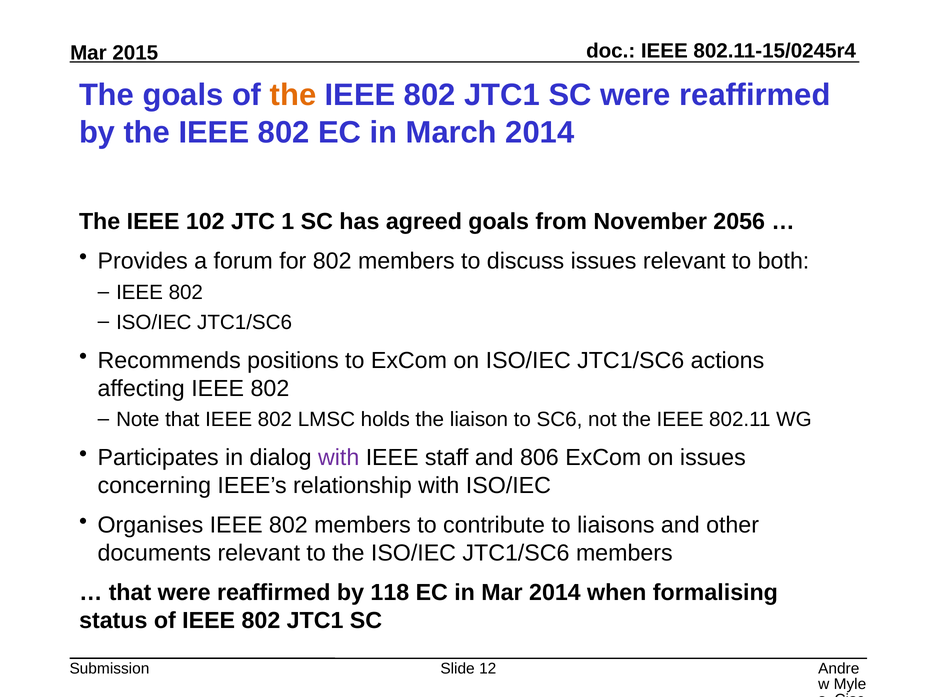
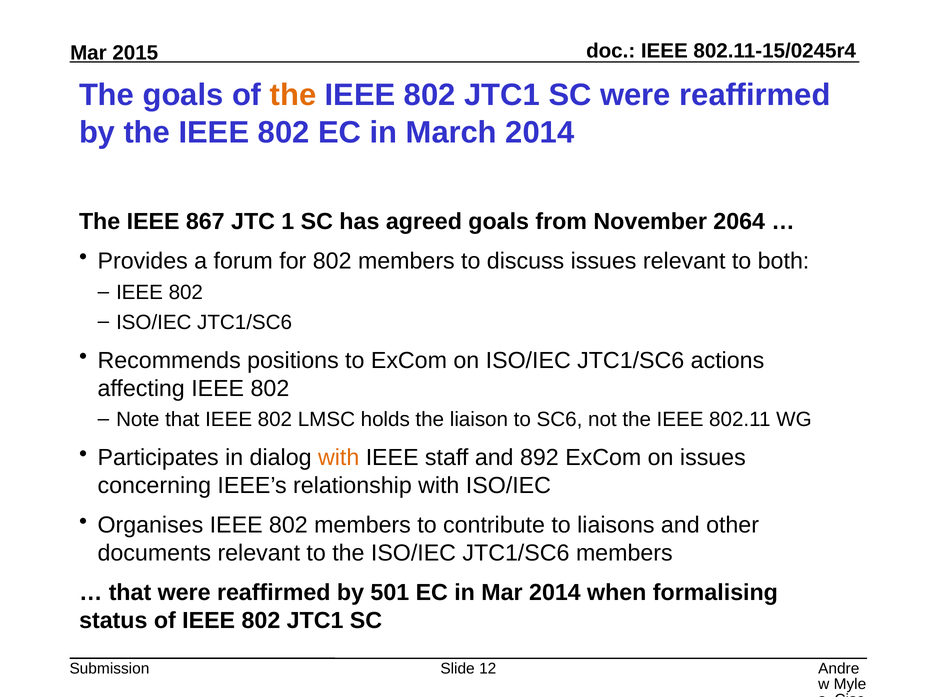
102: 102 -> 867 (205, 222)
2056: 2056 -> 2064 (739, 222)
with colour: purple -> orange (339, 458)
806: 806 -> 892 (539, 458)
118: 118 -> 501 (390, 592)
